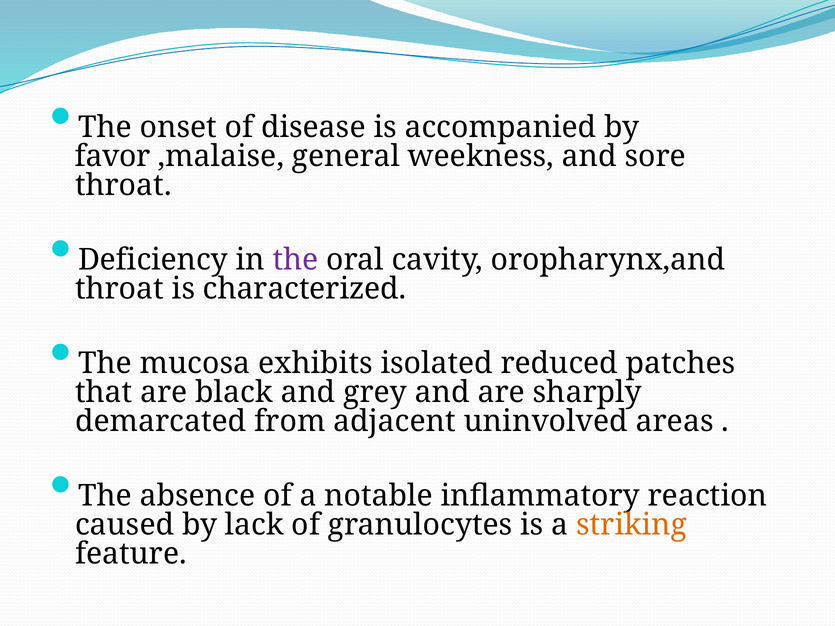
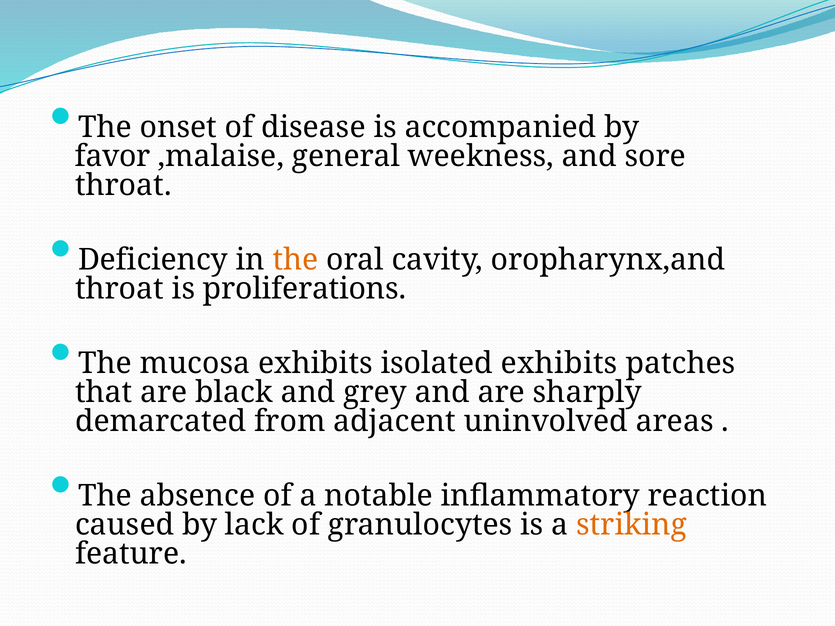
the colour: purple -> orange (295, 260)
characterized: characterized -> proliferations (305, 289)
isolated reduced: reduced -> exhibits (559, 364)
